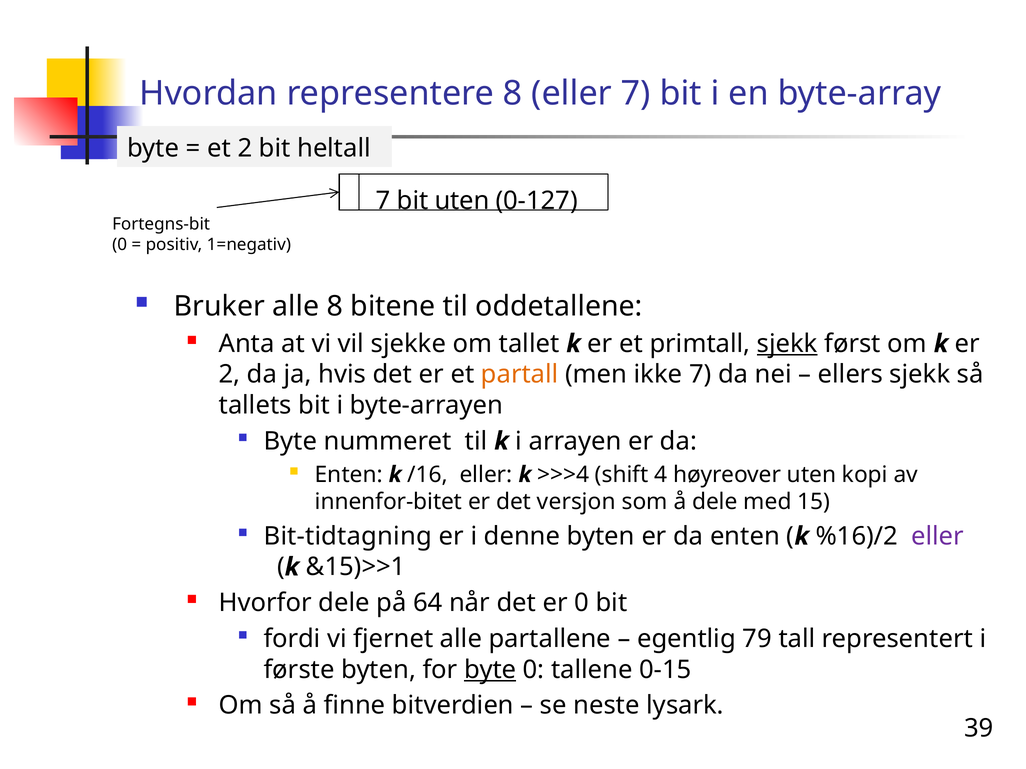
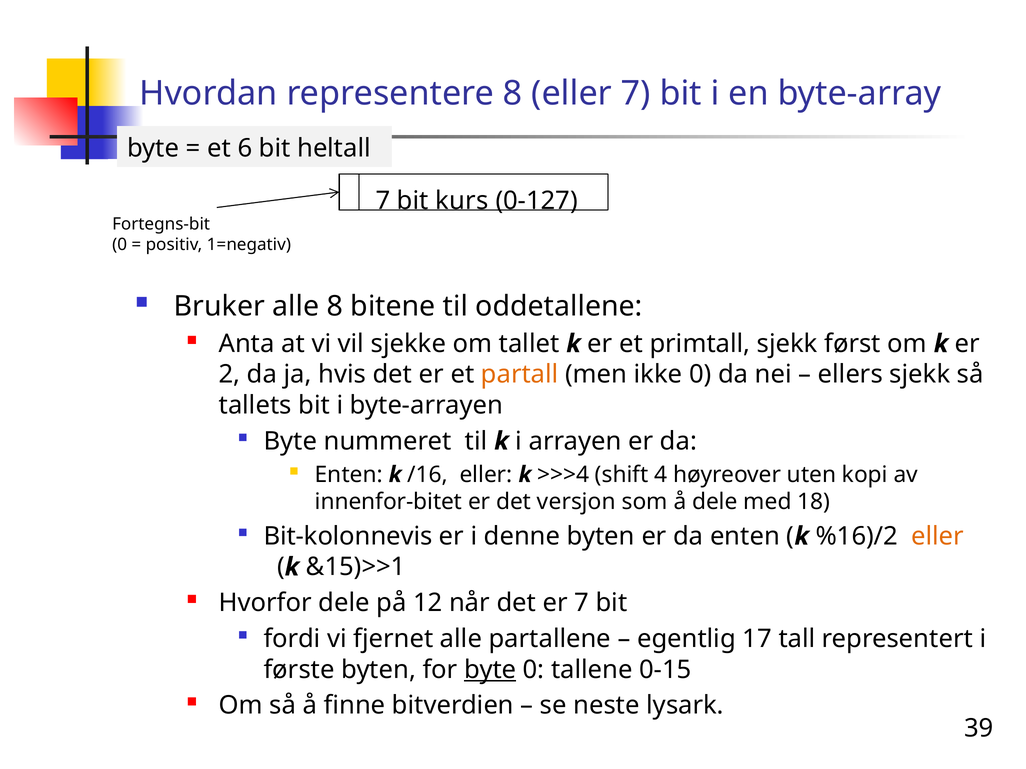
et 2: 2 -> 6 (245, 148)
bit uten: uten -> kurs (462, 201)
sjekk underline: present -> none (787, 344)
ikke 7: 7 -> 0 (700, 375)
15: 15 -> 18 (814, 502)
Bit-tidtagning: Bit-tidtagning -> Bit-kolonnevis (348, 537)
eller colour: purple -> orange (938, 537)
64: 64 -> 12 (428, 603)
er 0: 0 -> 7 (582, 603)
79: 79 -> 17 (757, 639)
